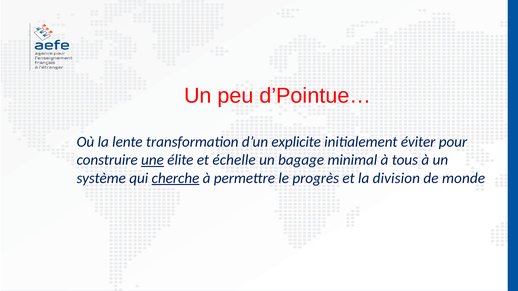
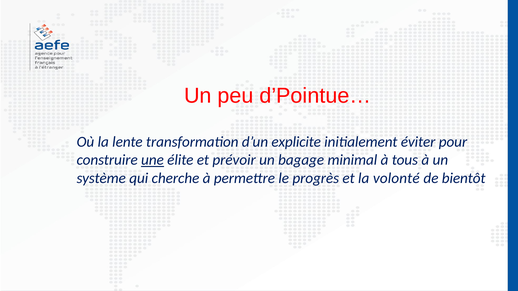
échelle: échelle -> prévoir (234, 160)
cherche underline: present -> none (175, 178)
division: division -> volonté (396, 178)
monde: monde -> bientôt (464, 178)
